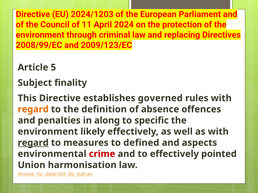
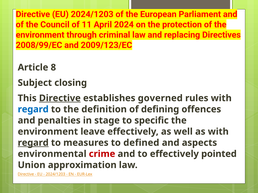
5: 5 -> 8 (53, 68)
finality: finality -> closing (71, 83)
Directive underline: none -> present (60, 98)
regard colour: orange -> blue (33, 110)
absence: absence -> defining (160, 110)
along: along -> stage (107, 121)
likely: likely -> leave (93, 132)
harmonisation: harmonisation -> approximation (82, 165)
